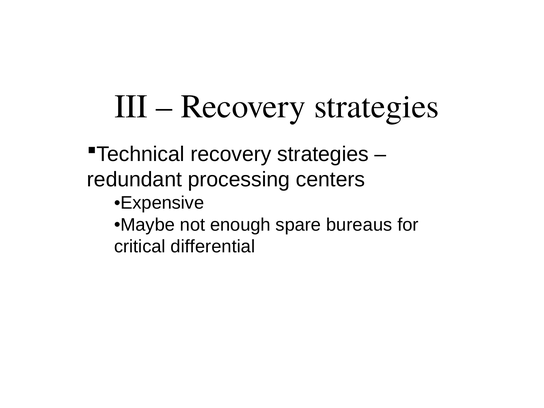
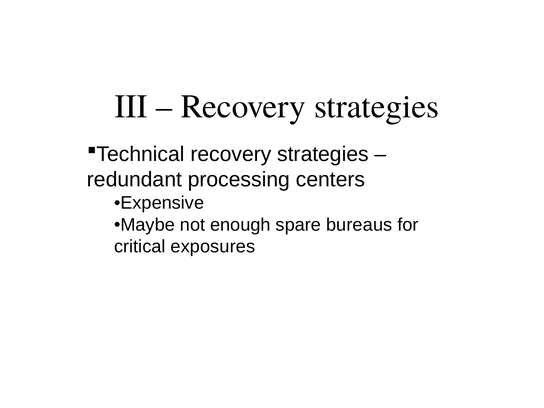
differential: differential -> exposures (213, 246)
